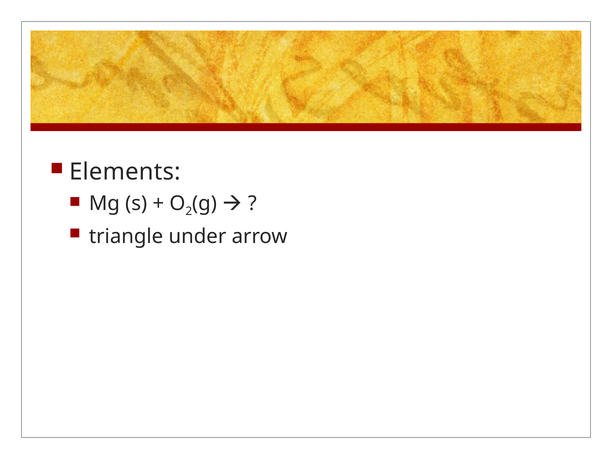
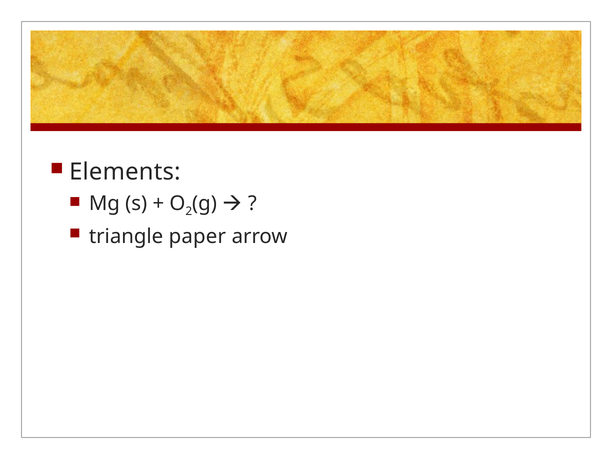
under: under -> paper (197, 236)
